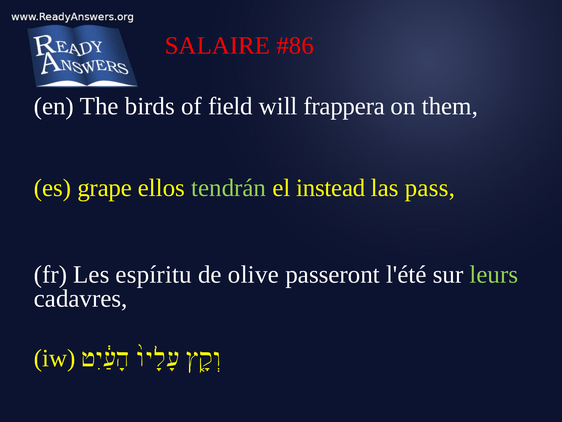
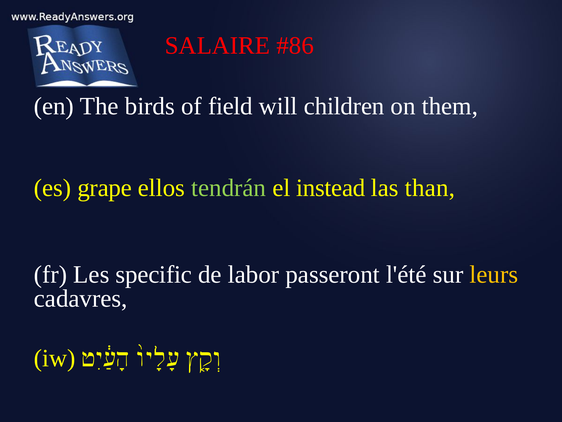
frappera: frappera -> children (344, 106)
pass: pass -> than (430, 188)
espíritu: espíritu -> specific (154, 274)
olive: olive -> labor (254, 274)
leurs colour: light green -> yellow (494, 274)
